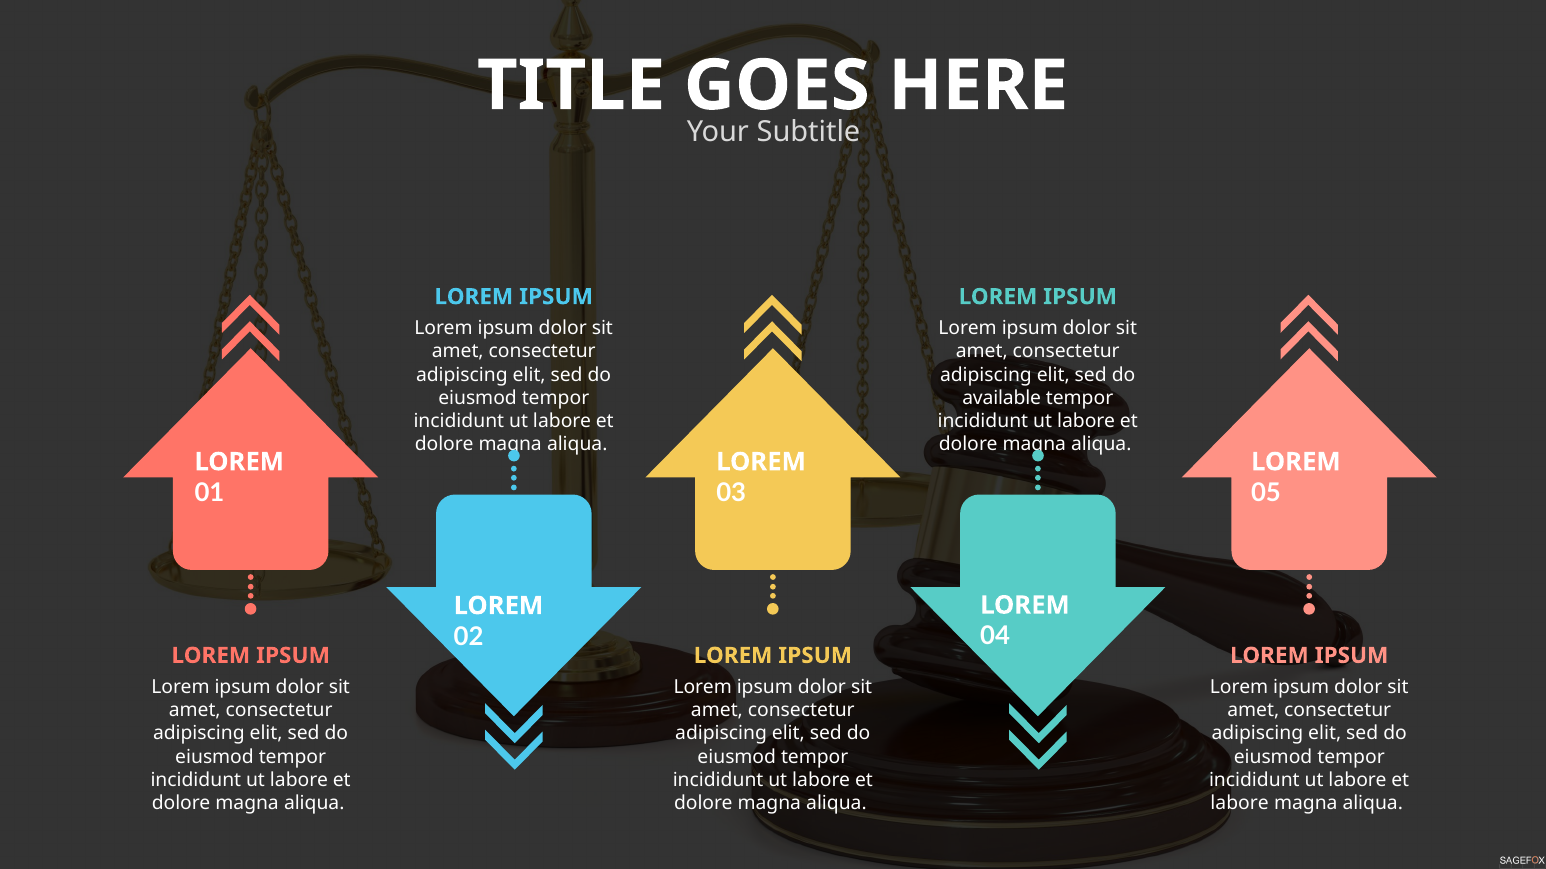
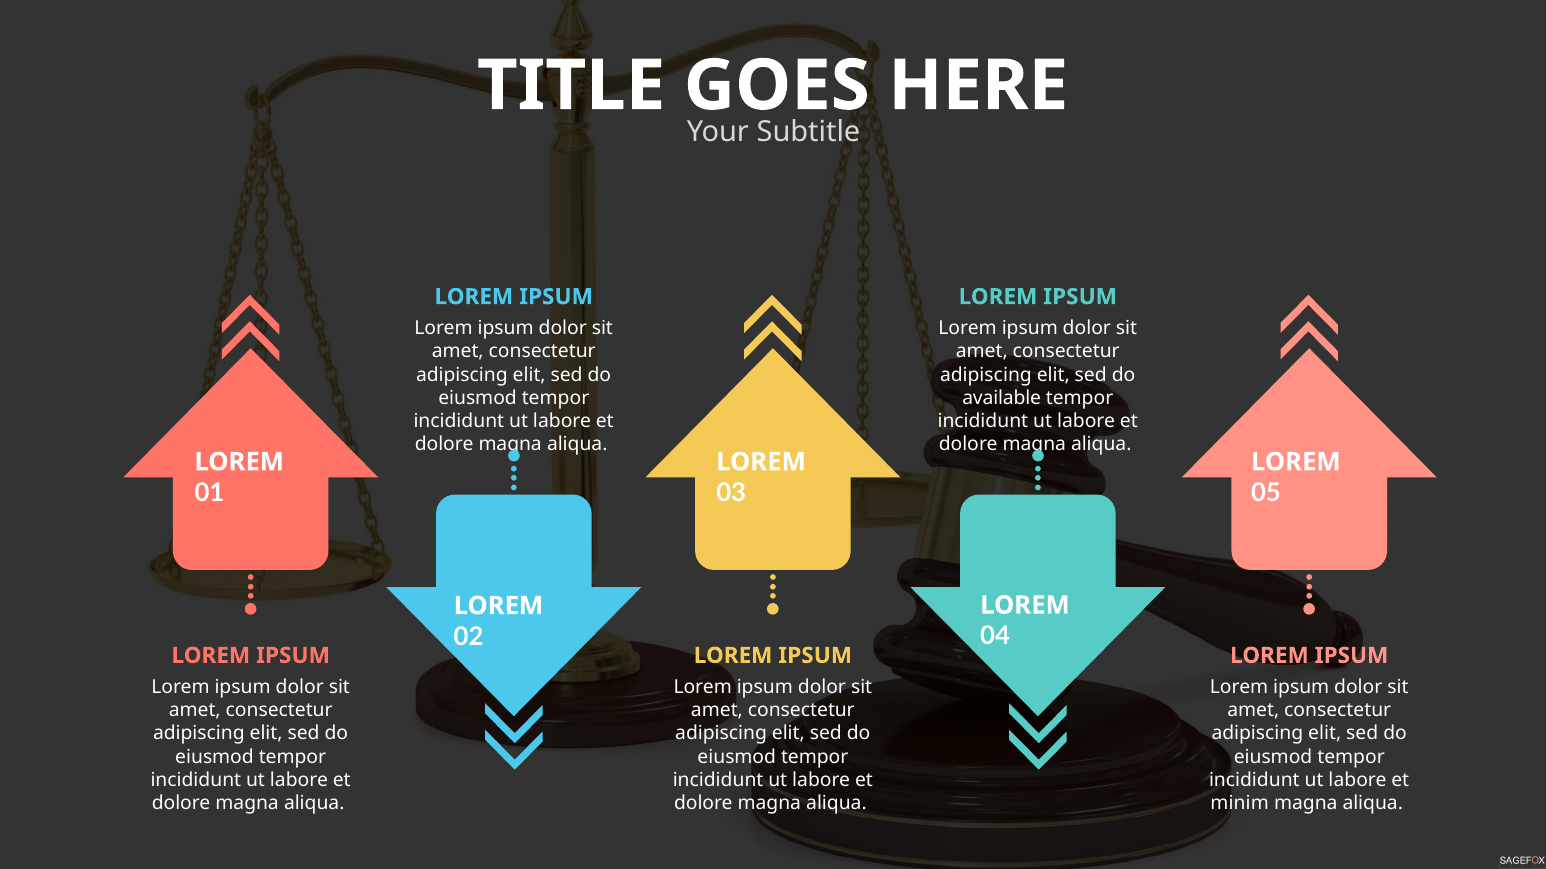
labore: labore -> minim (1240, 804)
